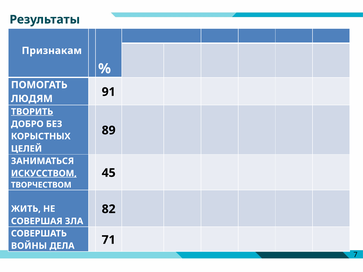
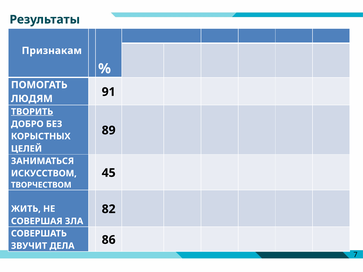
ИСКУССТВОМ underline: present -> none (44, 174)
ВОЙНЫ: ВОЙНЫ -> ЗВУЧИТ (29, 246)
71: 71 -> 86 (109, 240)
